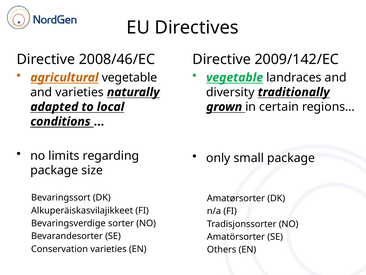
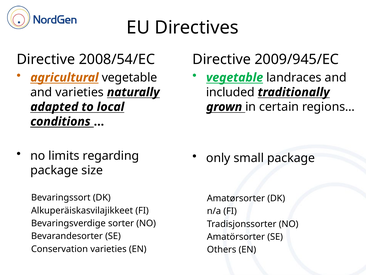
2008/46/EC: 2008/46/EC -> 2008/54/EC (117, 59)
2009/142/EC: 2009/142/EC -> 2009/945/EC (297, 59)
diversity: diversity -> included (230, 92)
